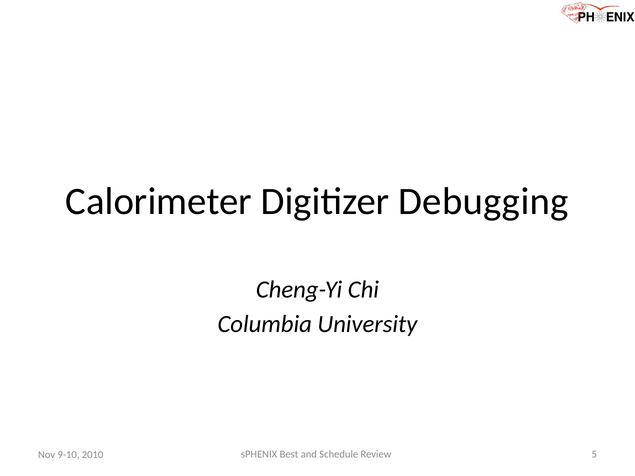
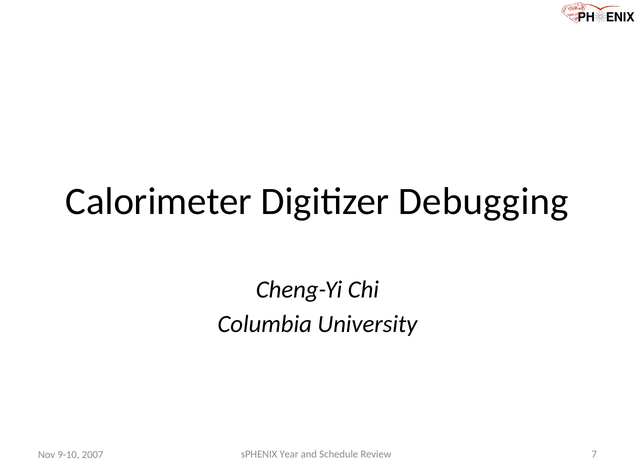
Best: Best -> Year (289, 455)
5: 5 -> 7 (594, 455)
2010: 2010 -> 2007 (93, 455)
